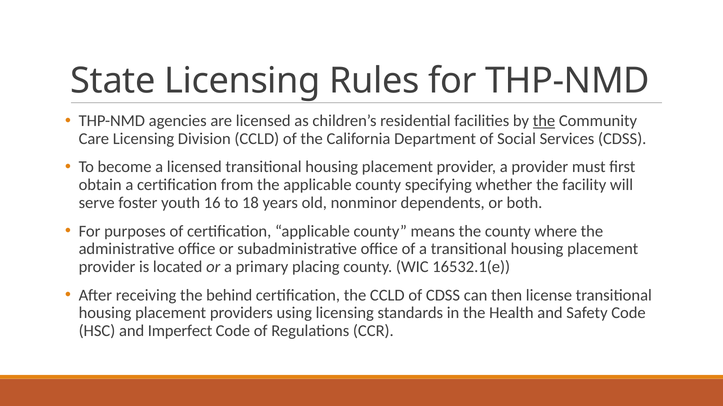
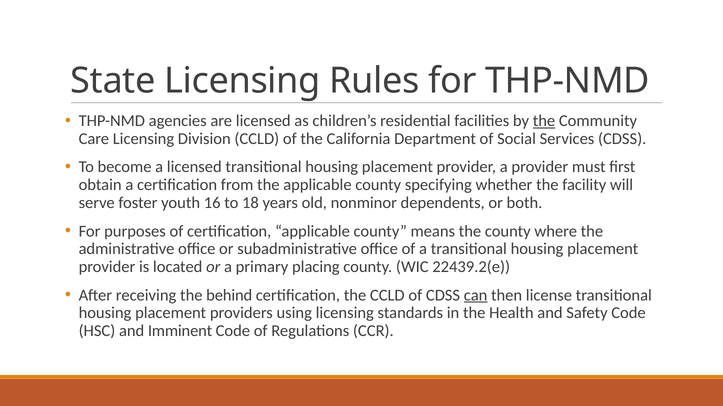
16532.1(e: 16532.1(e -> 22439.2(e (471, 267)
can underline: none -> present (476, 296)
Imperfect: Imperfect -> Imminent (180, 331)
